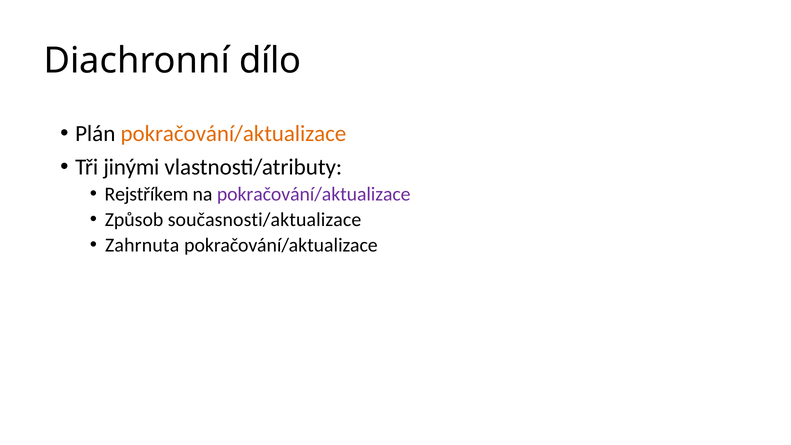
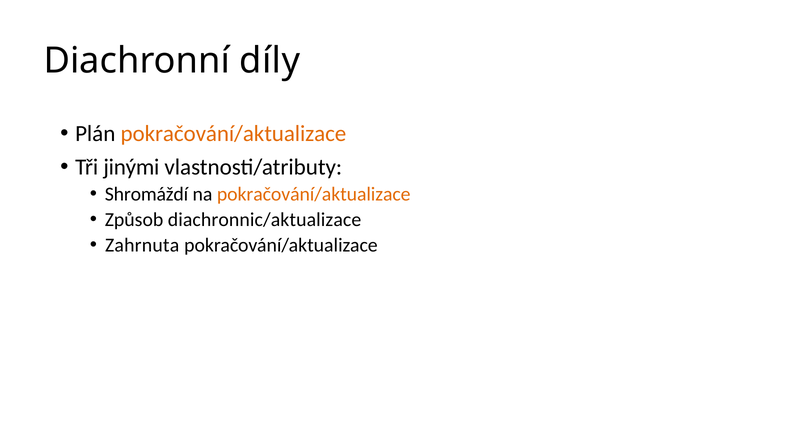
dílo: dílo -> díly (270, 61)
Rejstříkem: Rejstříkem -> Shromáždí (147, 194)
pokračování/aktualizace colour: purple -> orange (314, 194)
současnosti/aktualizace: současnosti/aktualizace -> diachronnic/aktualizace (265, 220)
